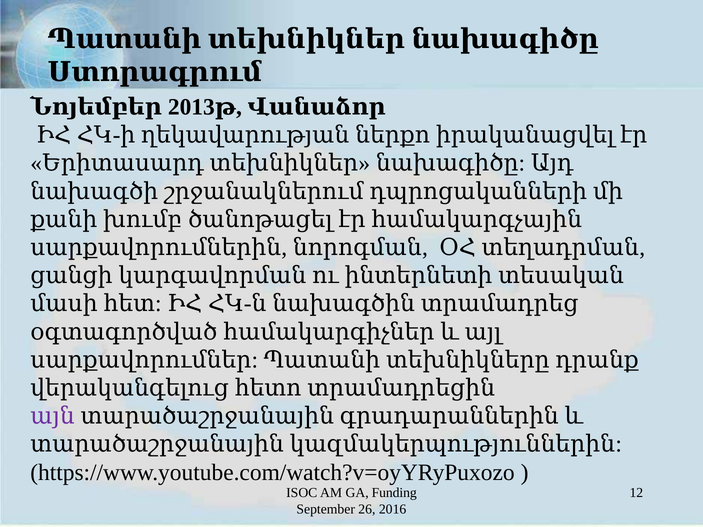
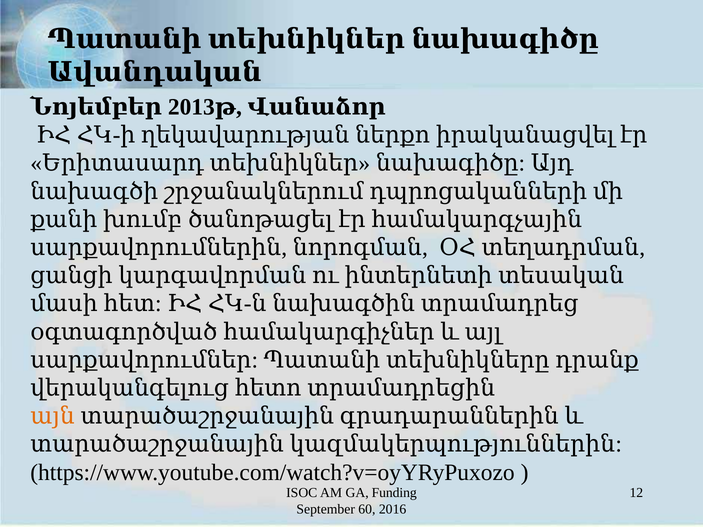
Ստորագրում: Ստորագրում -> Ավանդական (155, 72)
այն colour: purple -> orange (53, 416)
26: 26 -> 60 (367, 509)
